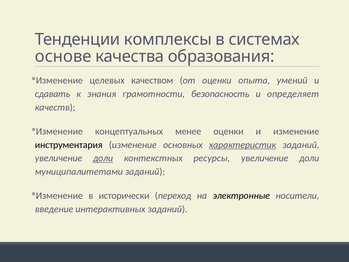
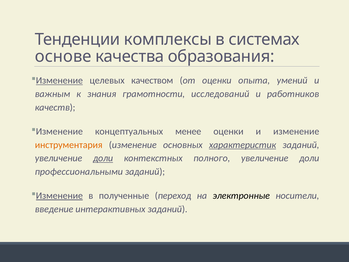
Изменение underline: none -> present (59, 80)
сдавать: сдавать -> важным (53, 94)
безопасность: безопасность -> исследований (220, 94)
определяет: определяет -> работников (293, 94)
инструментария colour: black -> orange (69, 145)
ресурсы: ресурсы -> полного (212, 158)
муниципалитетами: муниципалитетами -> профессиональными (79, 171)
Изменение underline: none -> present (59, 196)
исторически: исторически -> полученные (124, 196)
